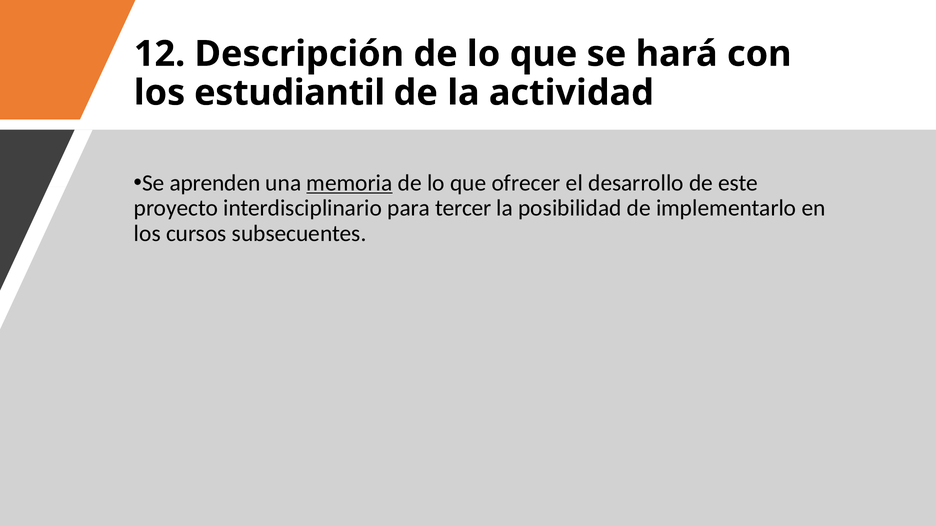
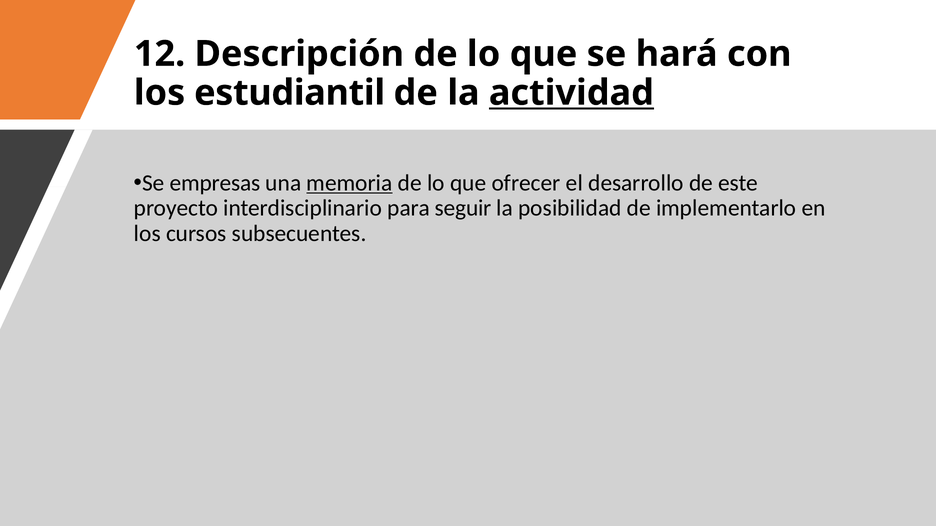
actividad underline: none -> present (571, 93)
aprenden: aprenden -> empresas (215, 183)
tercer: tercer -> seguir (463, 208)
